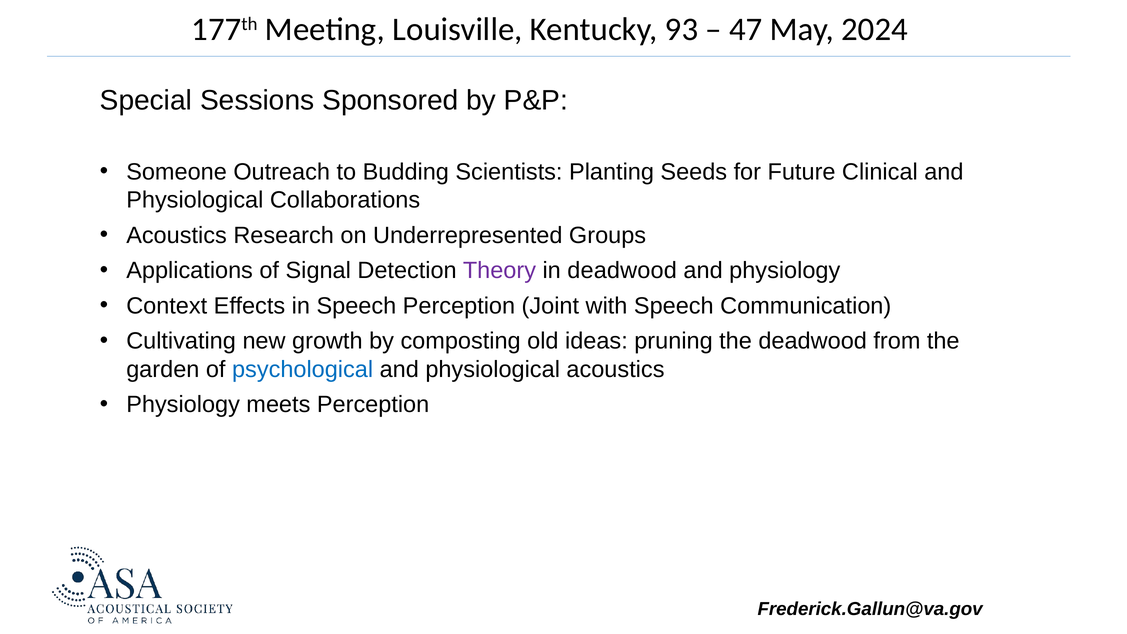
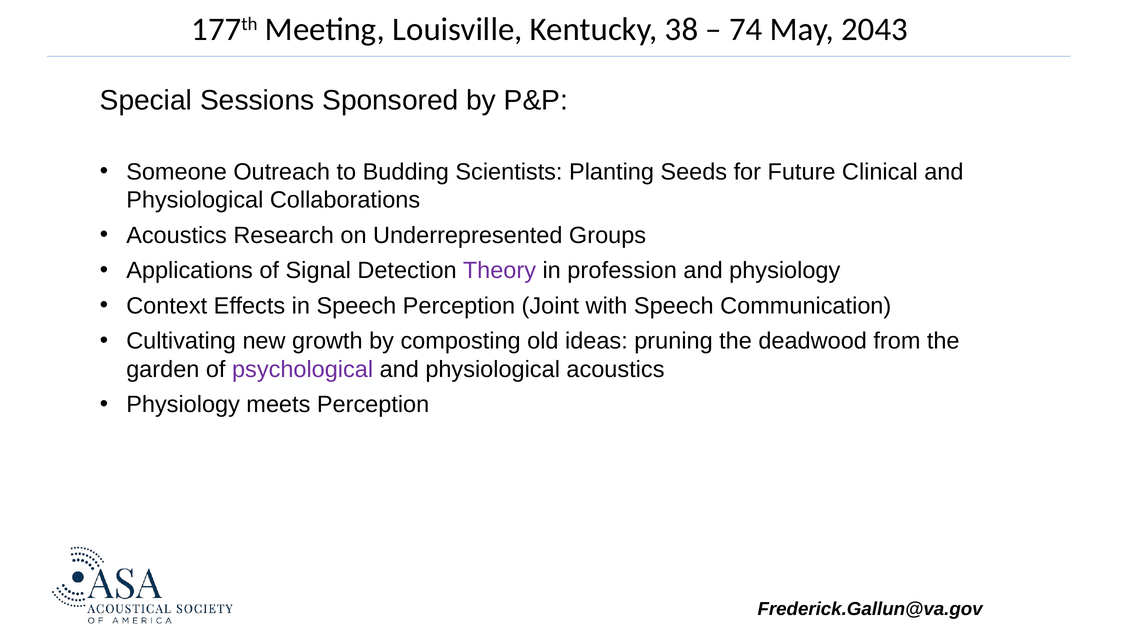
93: 93 -> 38 (682, 29)
47: 47 -> 74 (746, 29)
2024: 2024 -> 2043 (875, 29)
in deadwood: deadwood -> profession (622, 271)
psychological colour: blue -> purple (303, 369)
